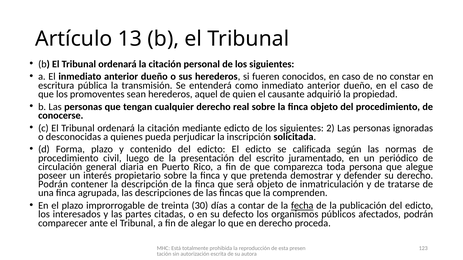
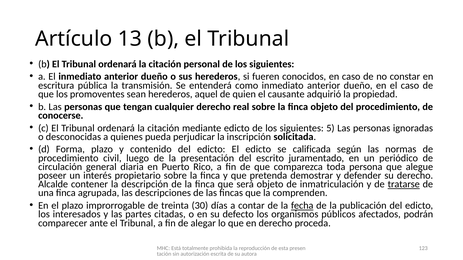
2: 2 -> 5 (330, 128)
Podrán: Podrán -> Alcalde (53, 185)
tratarse underline: none -> present (404, 185)
